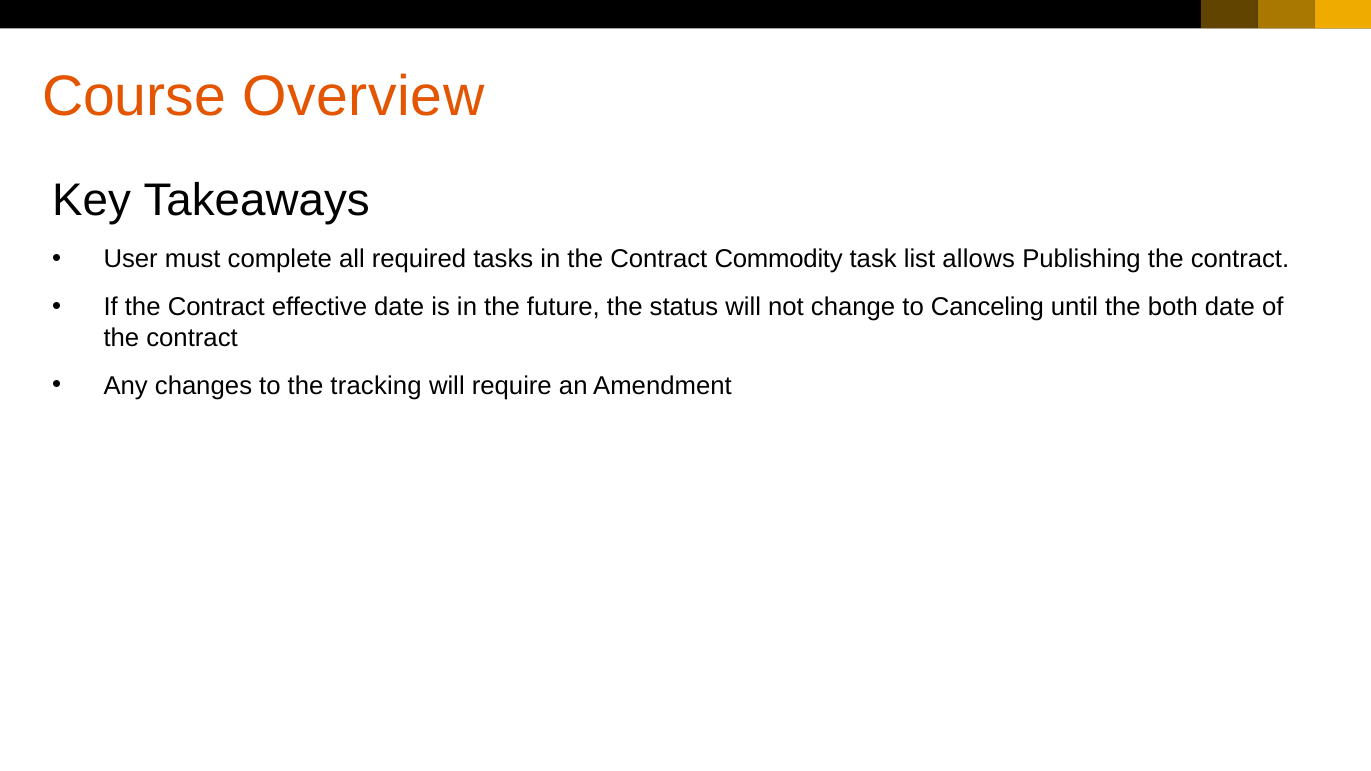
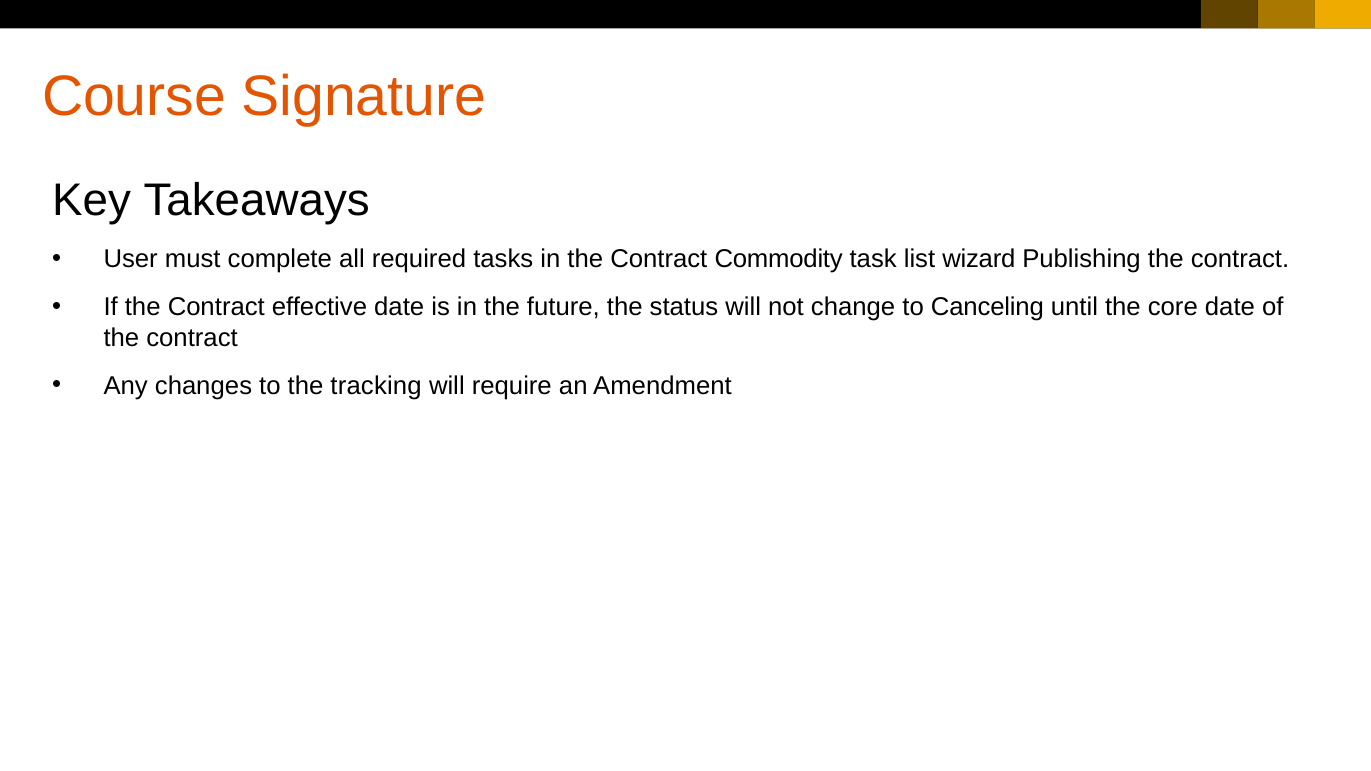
Overview: Overview -> Signature (364, 97)
allows: allows -> wizard (979, 259)
both: both -> core (1173, 307)
